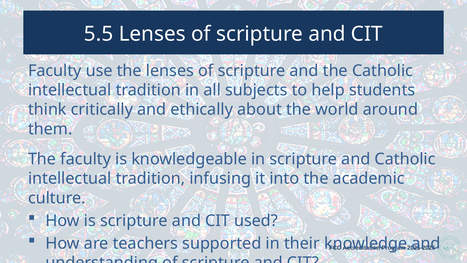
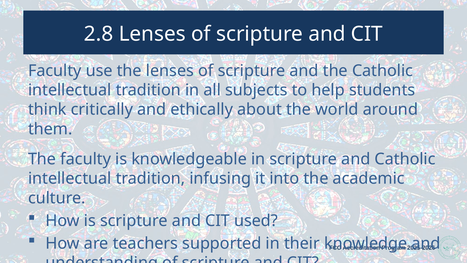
5.5: 5.5 -> 2.8 (99, 34)
